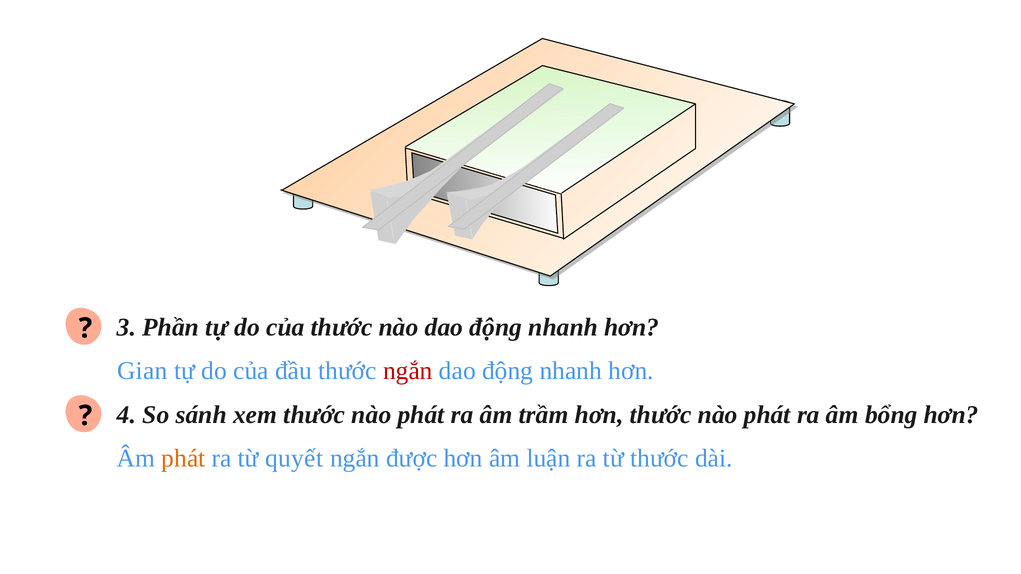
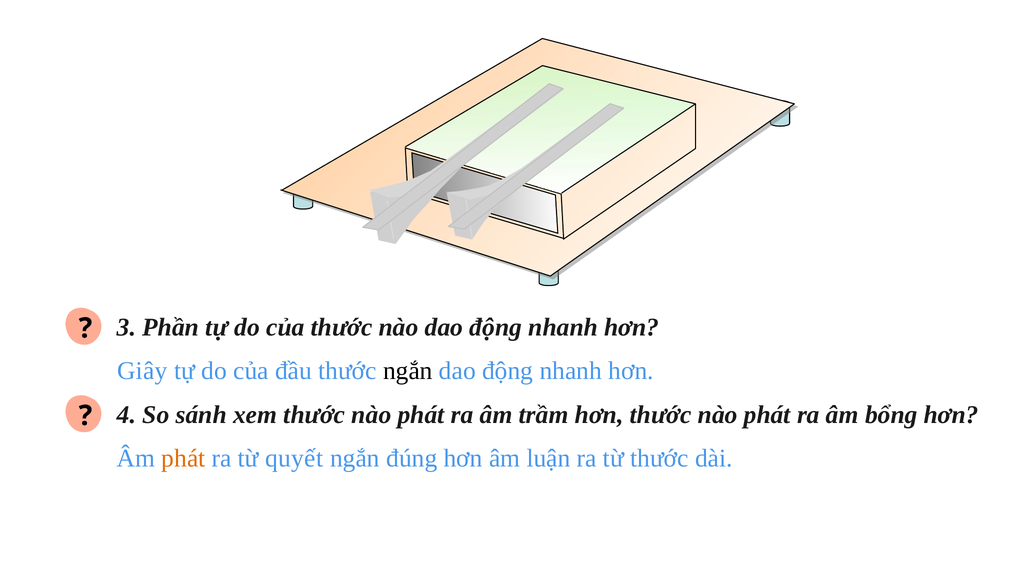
Gian: Gian -> Giây (142, 371)
ngắn colour: red -> black (408, 371)
được: được -> đúng (412, 458)
